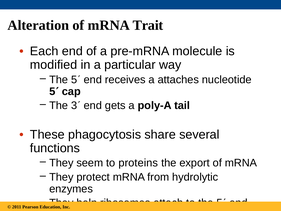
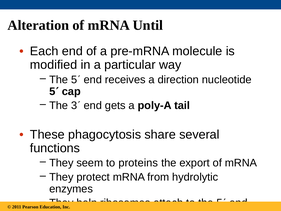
Trait: Trait -> Until (148, 25)
attaches: attaches -> direction (178, 80)
